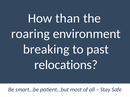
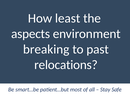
than: than -> least (68, 18)
roaring: roaring -> aspects (31, 34)
